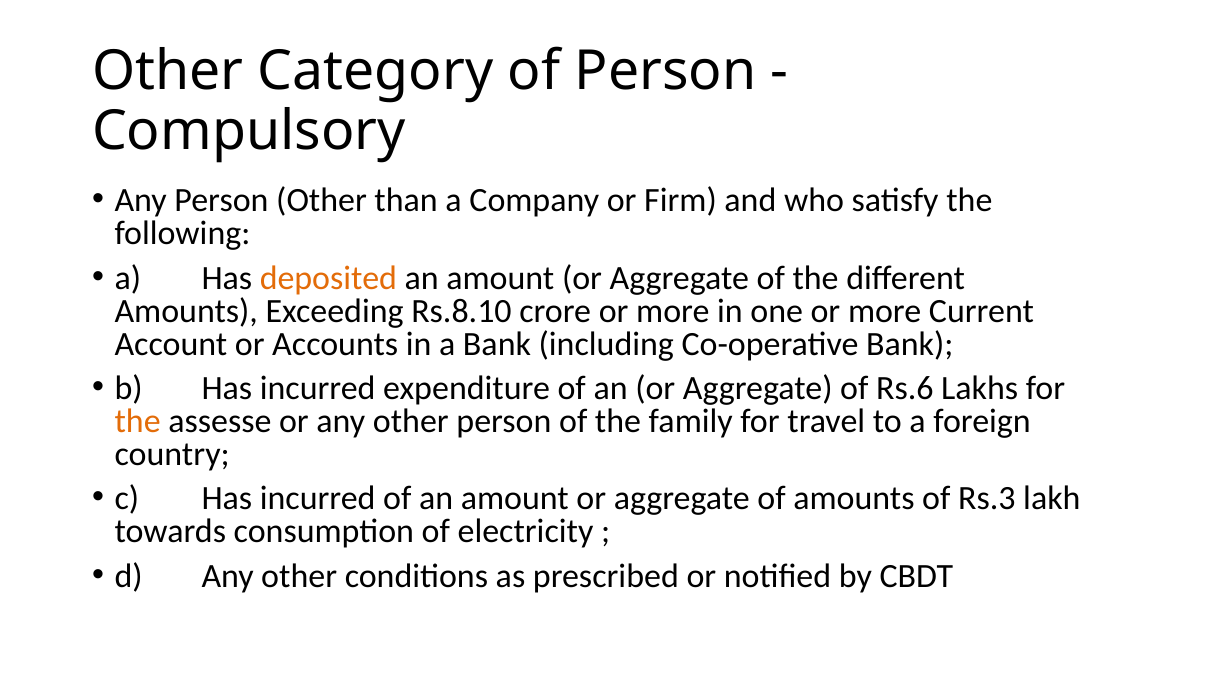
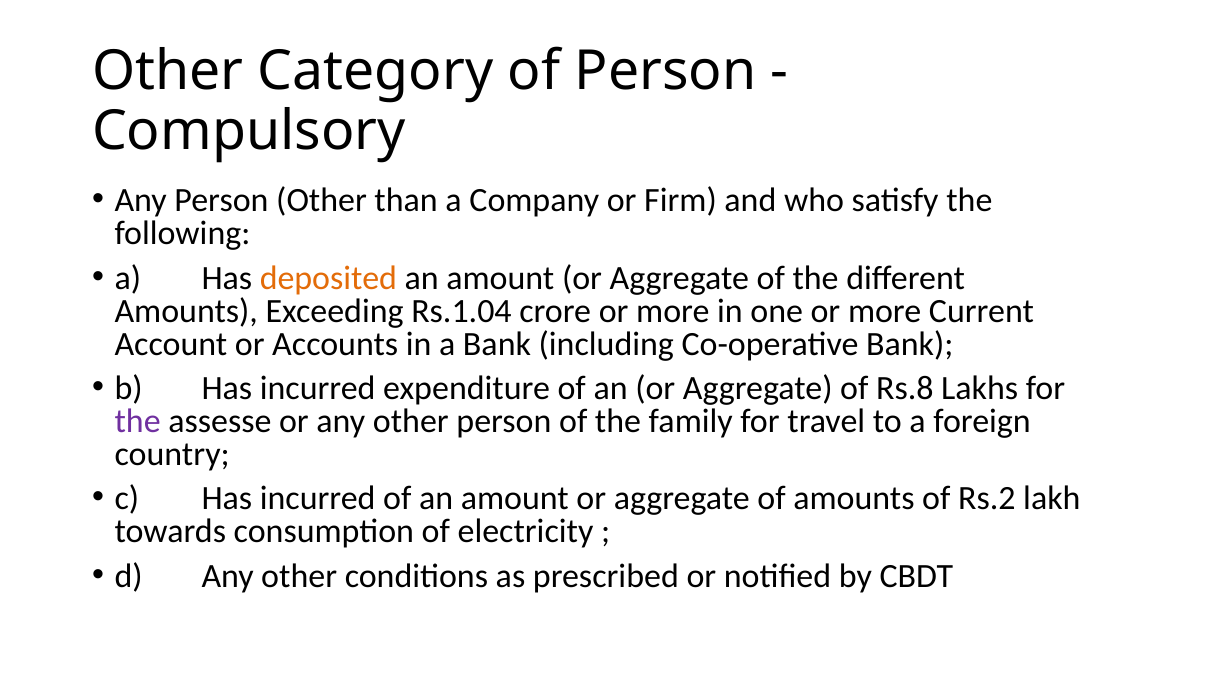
Rs.8.10: Rs.8.10 -> Rs.1.04 (461, 311)
Rs.6: Rs.6 -> Rs.8 (905, 388)
the colour: orange -> purple (138, 421)
Rs.3: Rs.3 -> Rs.2 (987, 499)
